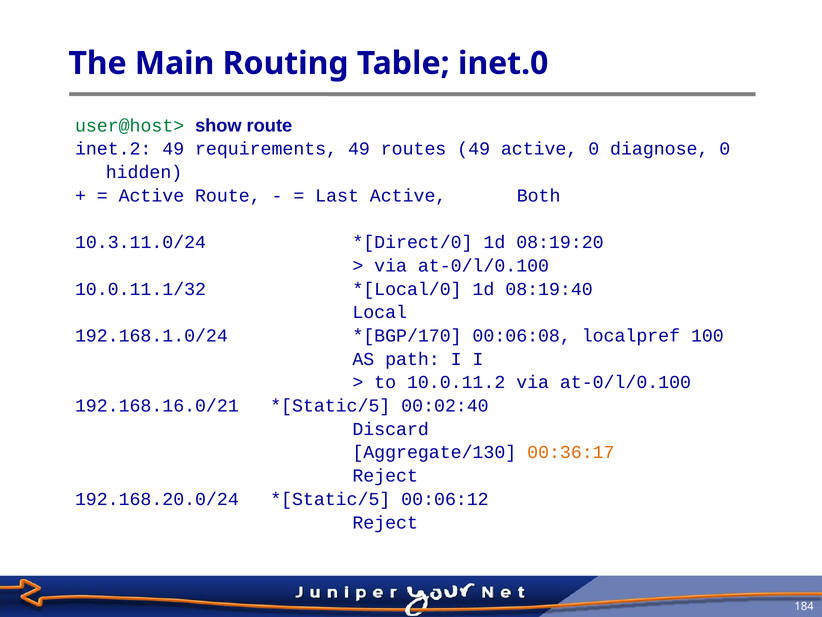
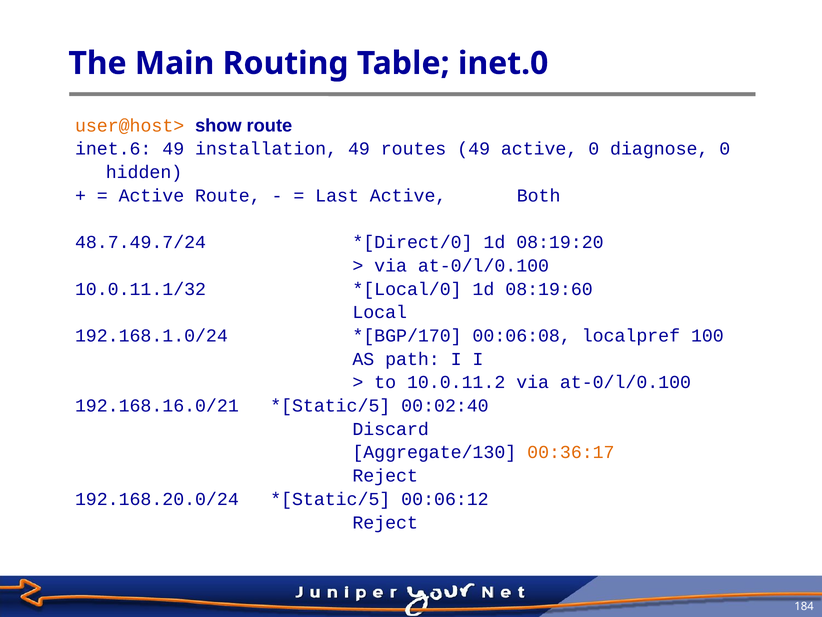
user@host> colour: green -> orange (130, 125)
inet.2: inet.2 -> inet.6 (113, 149)
requirements: requirements -> installation (266, 149)
10.3.11.0/24: 10.3.11.0/24 -> 48.7.49.7/24 (141, 242)
08:19:40: 08:19:40 -> 08:19:60 (549, 289)
